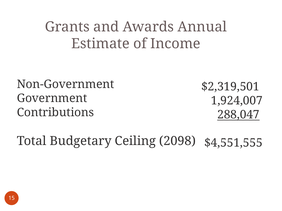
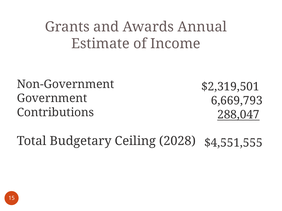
1,924,007: 1,924,007 -> 6,669,793 (237, 101)
2098: 2098 -> 2028 (177, 141)
